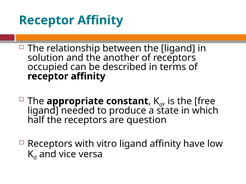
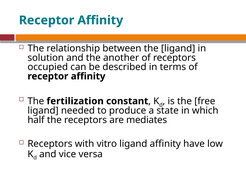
appropriate: appropriate -> fertilization (75, 101)
question: question -> mediates (147, 120)
